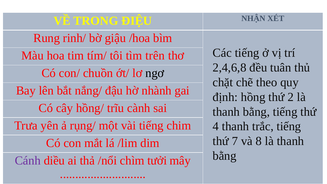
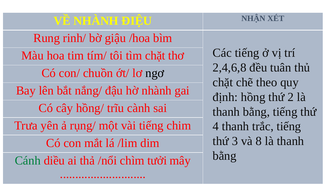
VỀ TRONG: TRONG -> NHÀNH (96, 21)
tìm trên: trên -> chặt (155, 56)
7: 7 -> 3 (235, 141)
Cánh colour: purple -> green (28, 161)
